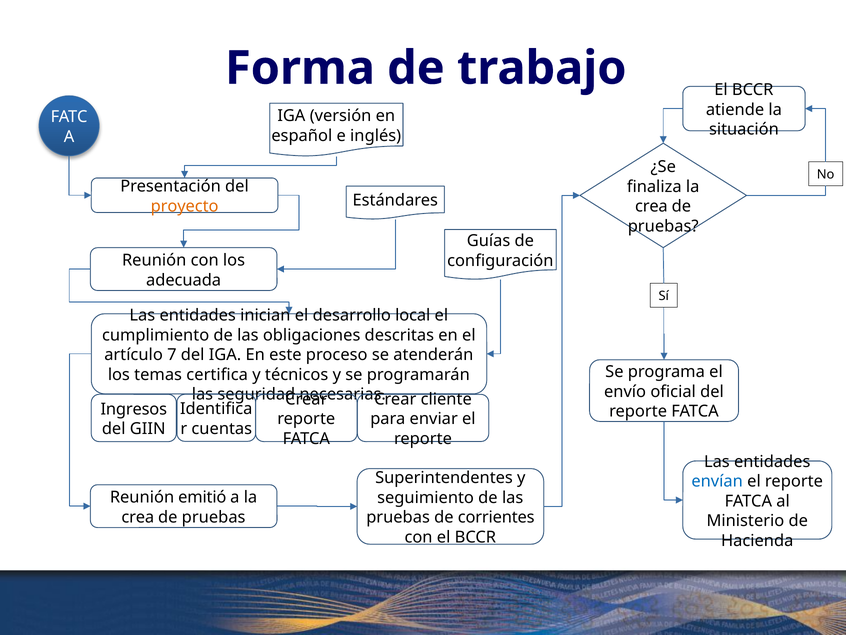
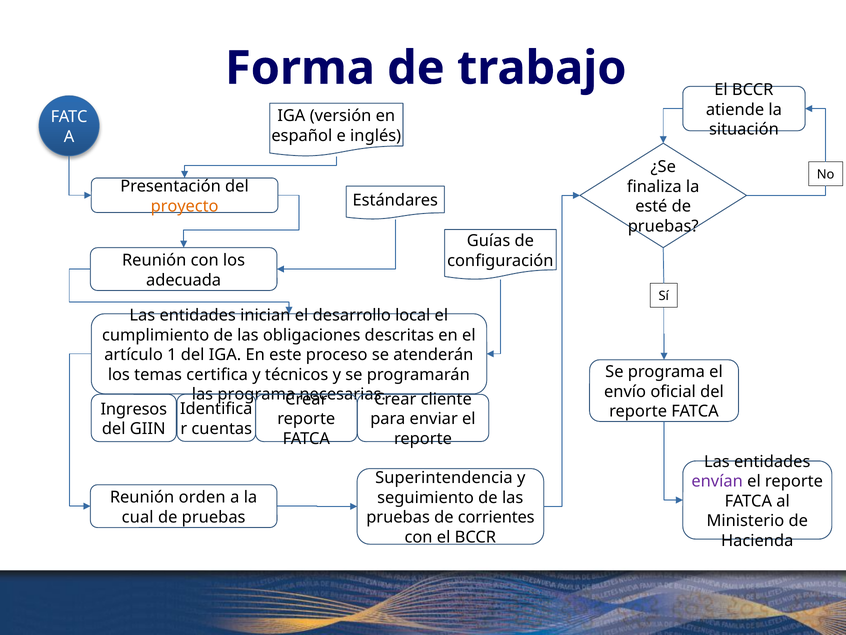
crea: crea -> esté (651, 206)
7: 7 -> 1 (172, 355)
las seguridad: seguridad -> programa (256, 394)
Superintendentes: Superintendentes -> Superintendencia (444, 478)
envían colour: blue -> purple (717, 481)
emitió: emitió -> orden (202, 497)
crea: crea -> cual (138, 517)
